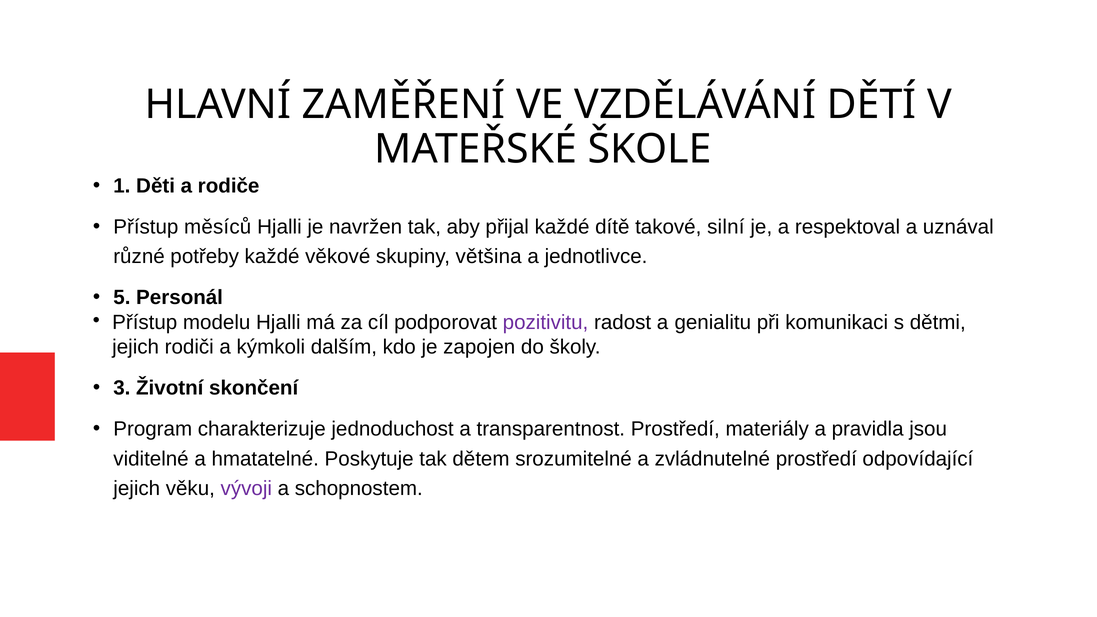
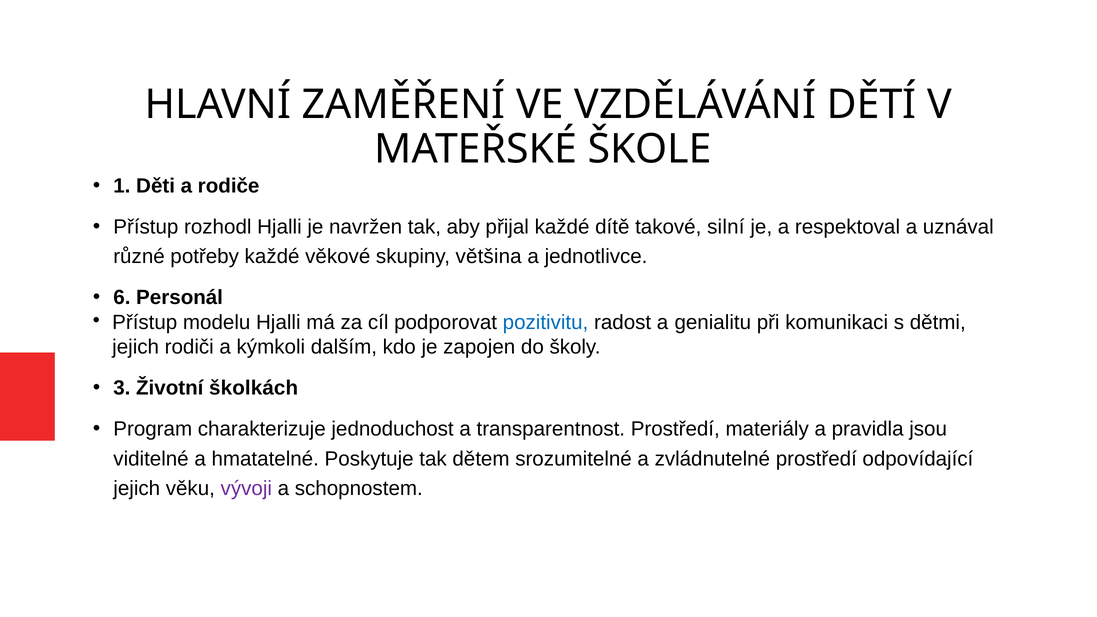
měsíců: měsíců -> rozhodl (218, 227)
5: 5 -> 6 (122, 298)
pozitivitu colour: purple -> blue (545, 322)
skončení: skončení -> školkách (254, 388)
